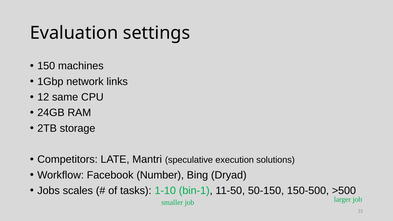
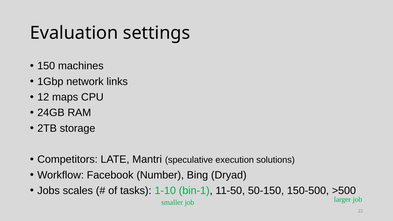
same: same -> maps (65, 97)
